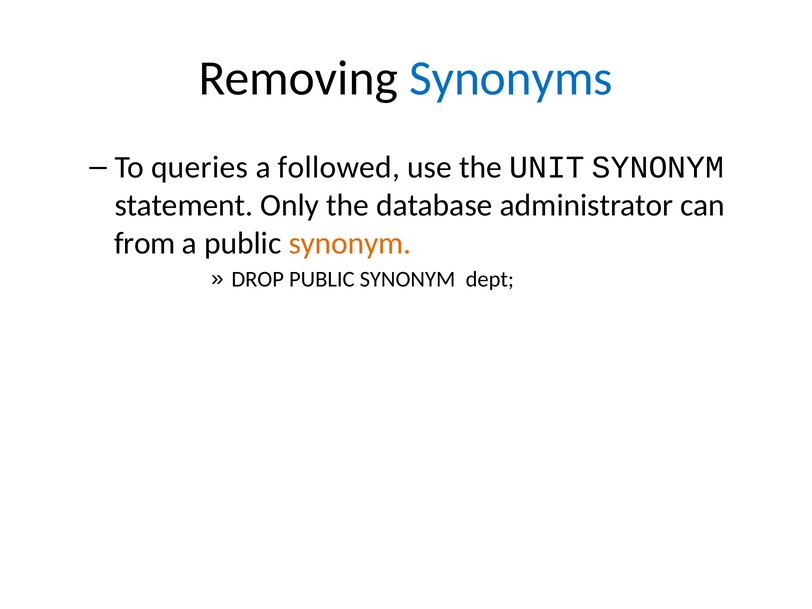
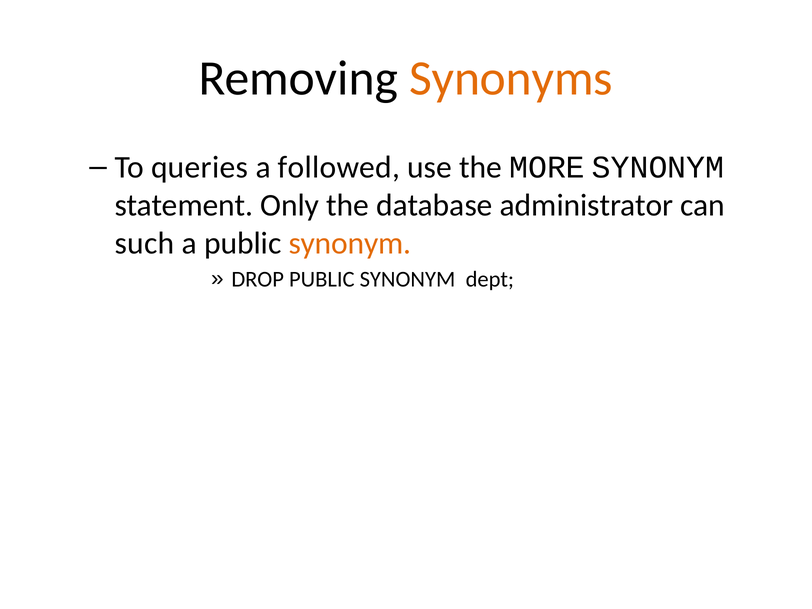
Synonyms colour: blue -> orange (511, 79)
UNIT: UNIT -> MORE (547, 167)
from: from -> such (145, 243)
